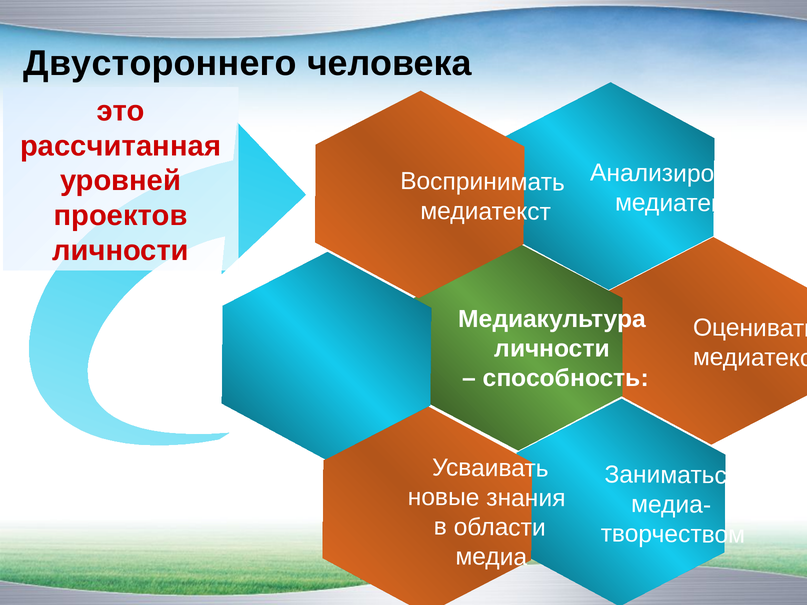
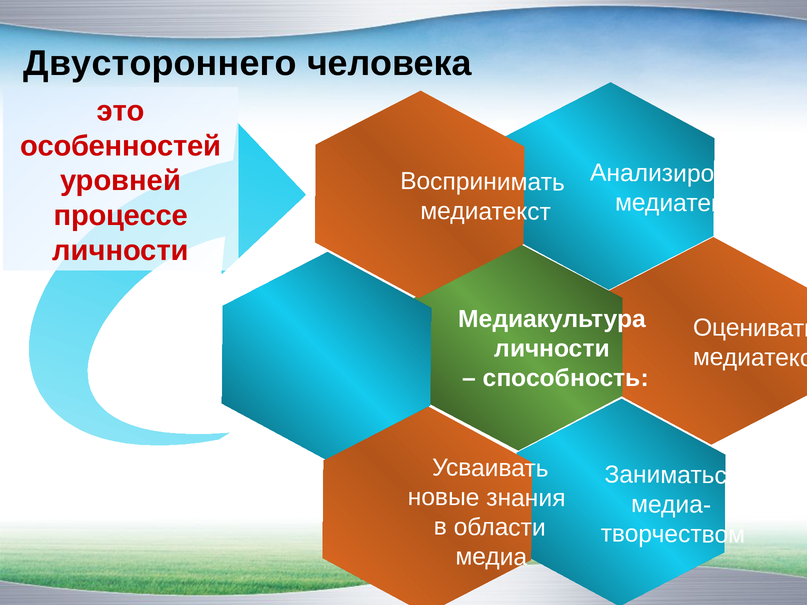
рассчитанная: рассчитанная -> особенностей (121, 146)
проектов: проектов -> процессе (121, 216)
